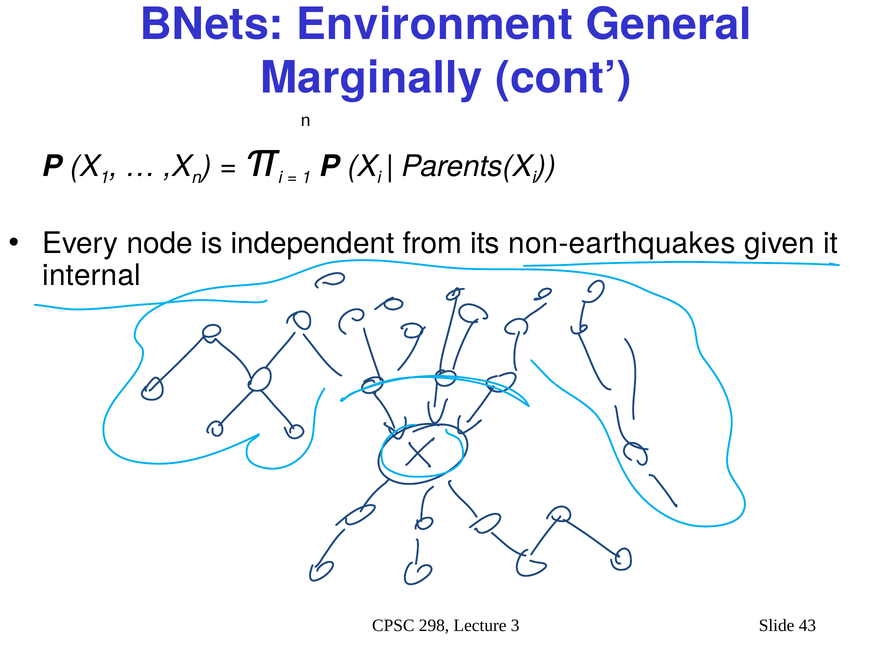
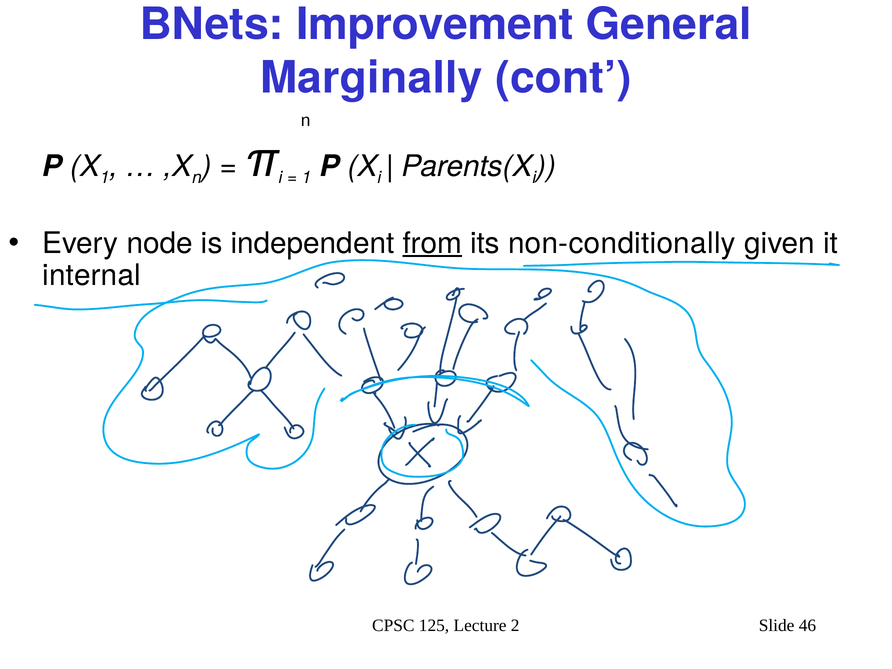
Environment: Environment -> Improvement (435, 25)
from underline: none -> present (432, 243)
non-earthquakes: non-earthquakes -> non-conditionally (622, 243)
298: 298 -> 125 (434, 626)
3: 3 -> 2 (515, 626)
43: 43 -> 46 (807, 626)
